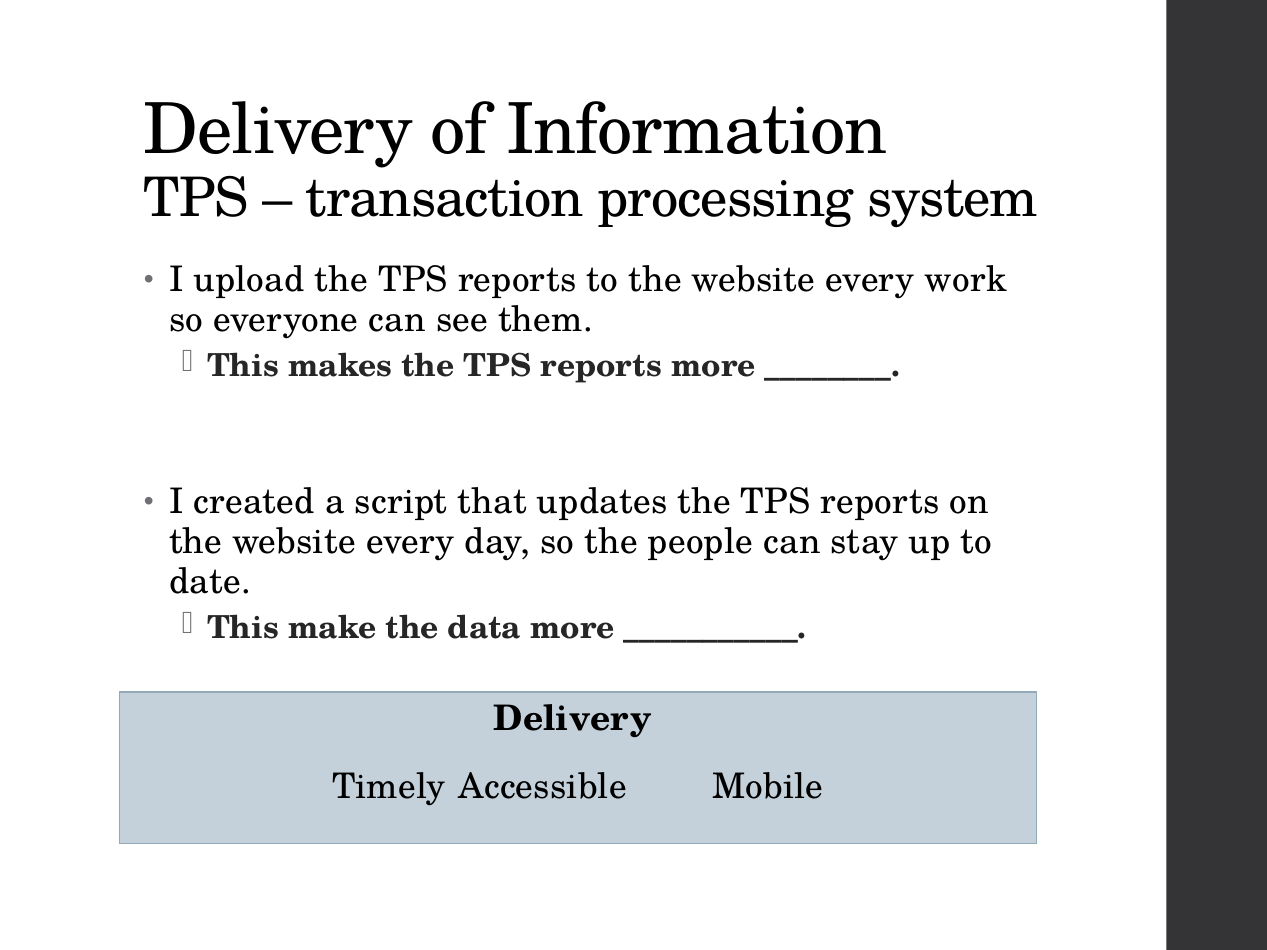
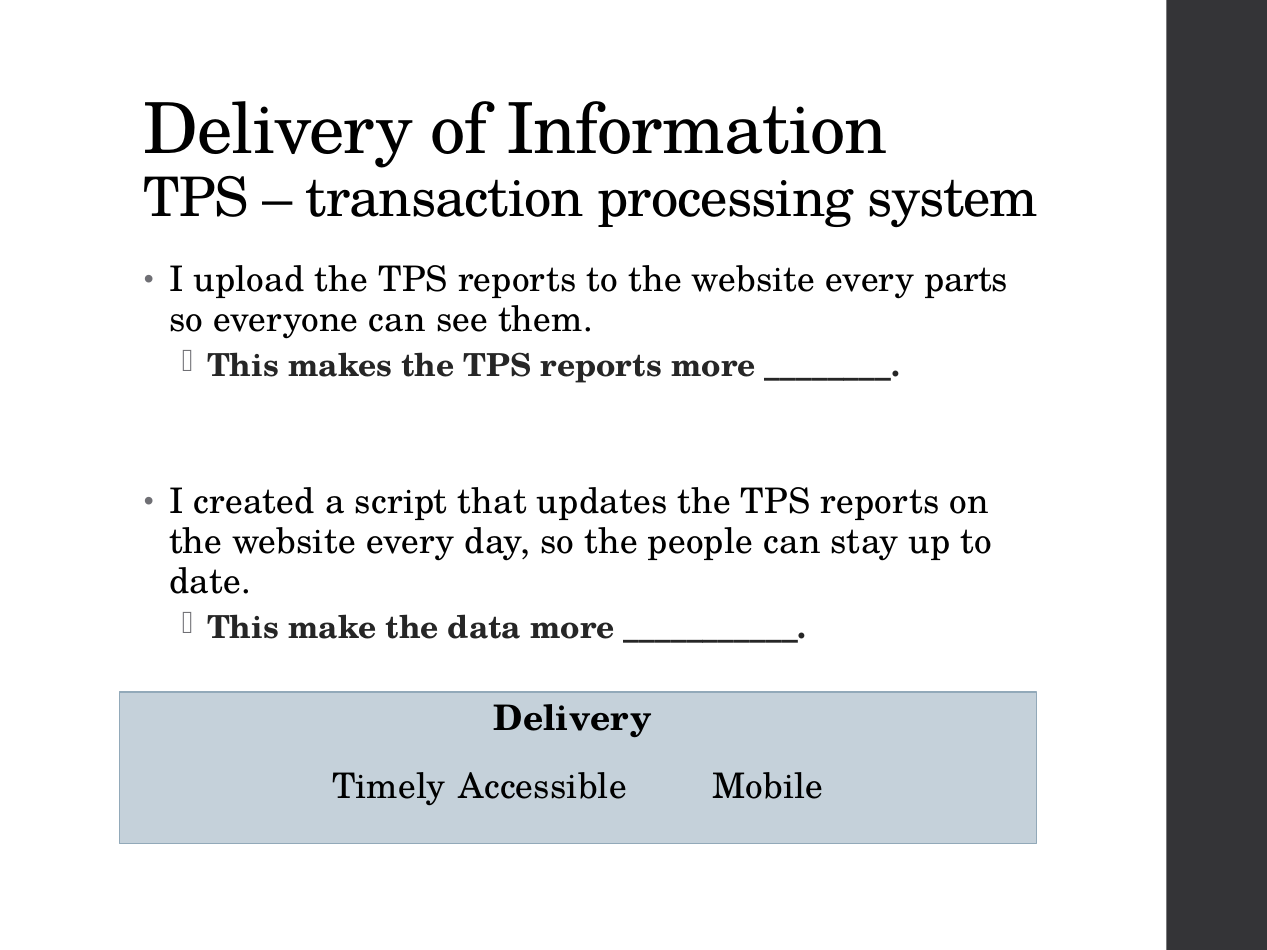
work: work -> parts (966, 280)
